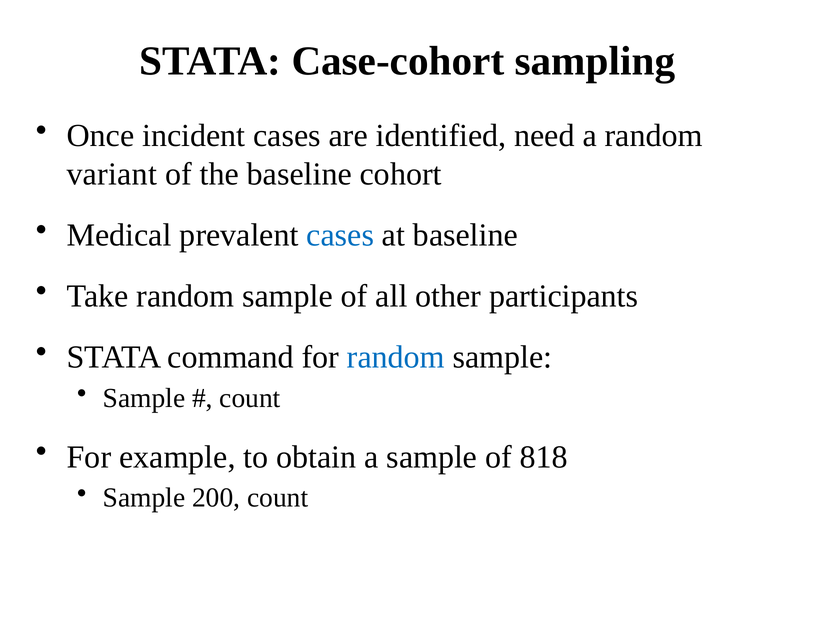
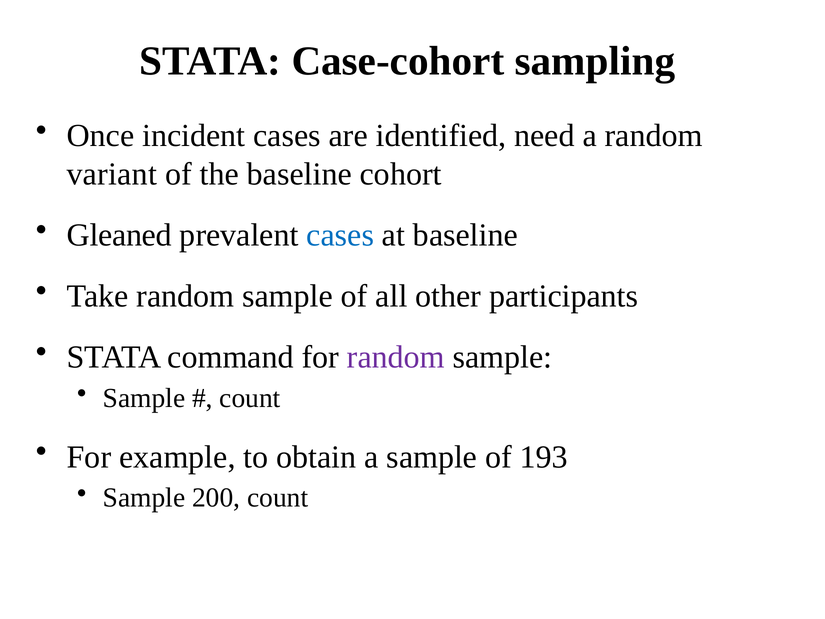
Medical: Medical -> Gleaned (119, 235)
random colour: blue -> purple (396, 357)
818: 818 -> 193 (544, 457)
